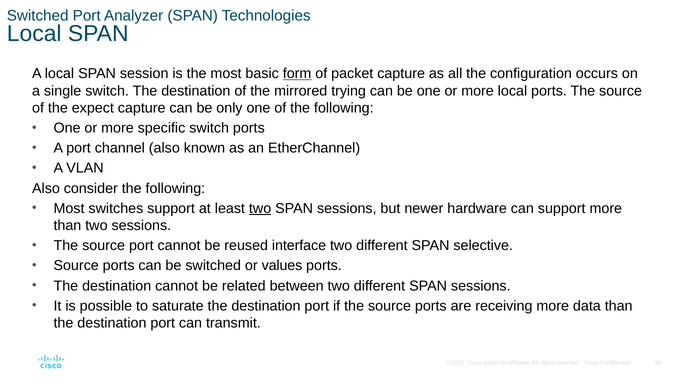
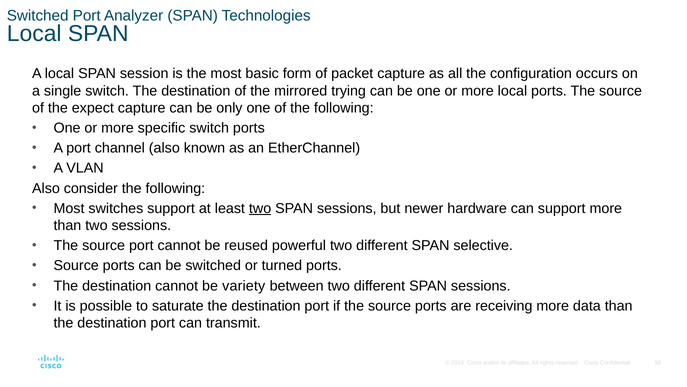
form underline: present -> none (297, 74)
interface: interface -> powerful (299, 245)
values: values -> turned (282, 265)
related: related -> variety (244, 285)
